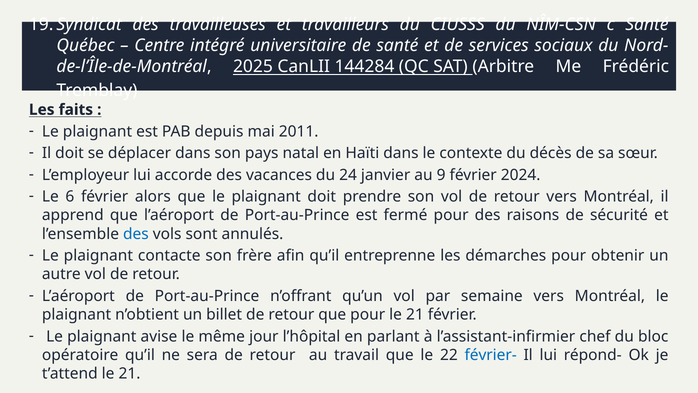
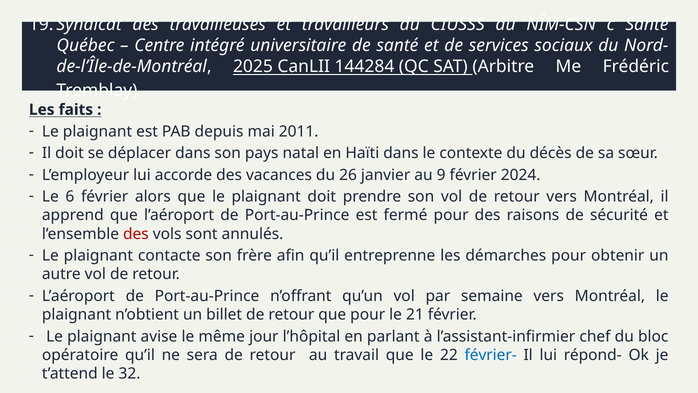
24: 24 -> 26 (348, 175)
des colour: blue -> red (136, 234)
t’attend le 21: 21 -> 32 (129, 373)
